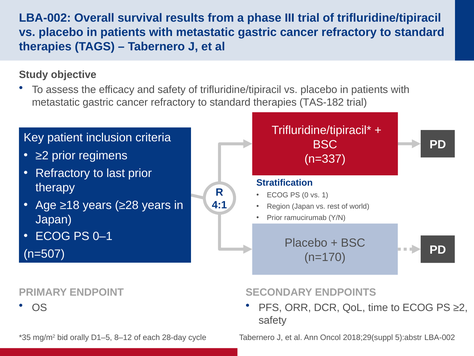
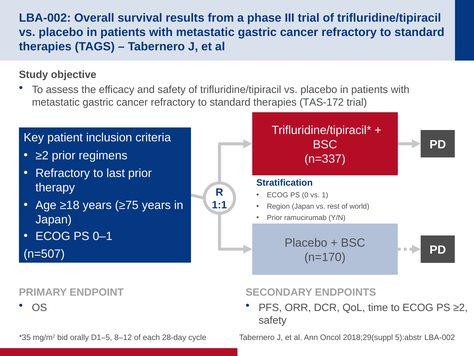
TAS-182: TAS-182 -> TAS-172 (322, 102)
≥28: ≥28 -> ≥75 (127, 205)
4:1: 4:1 -> 1:1 (219, 205)
